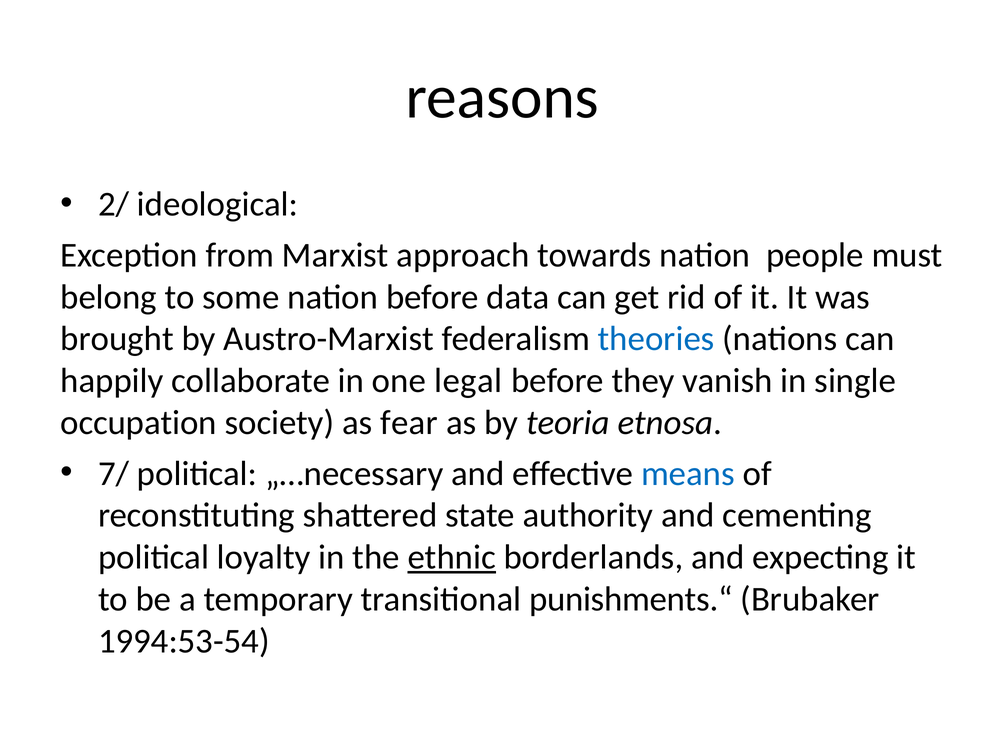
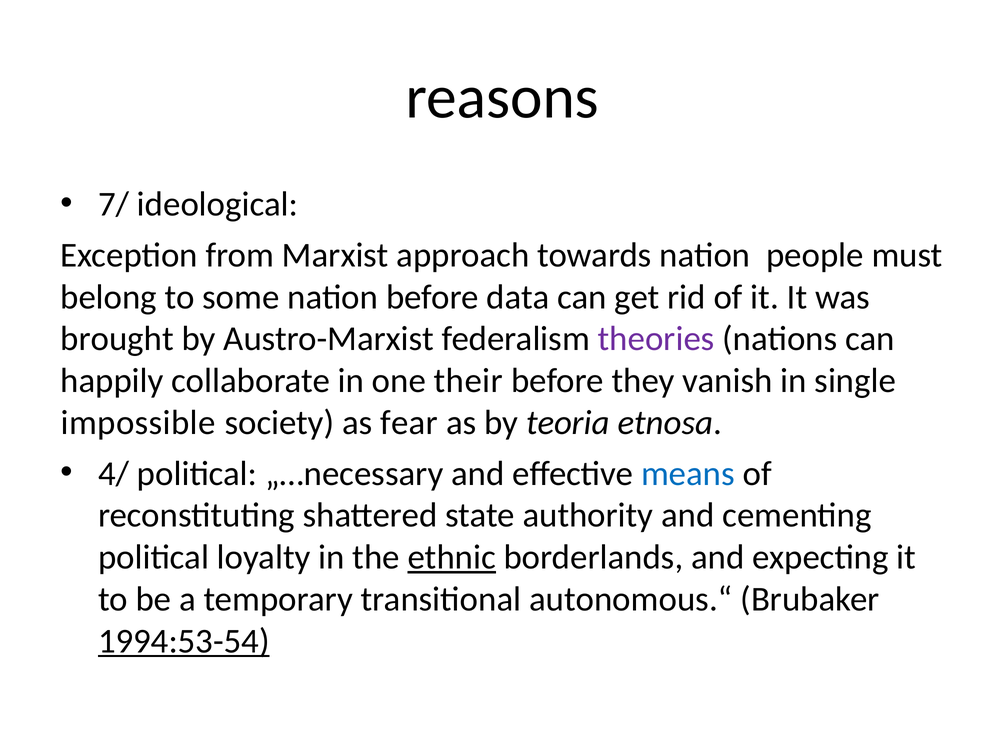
2/: 2/ -> 7/ (114, 204)
theories colour: blue -> purple (656, 339)
legal: legal -> their (468, 381)
occupation: occupation -> impossible (138, 423)
7/: 7/ -> 4/ (114, 473)
punishments.“: punishments.“ -> autonomous.“ (631, 599)
1994:53-54 underline: none -> present (184, 641)
